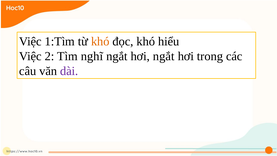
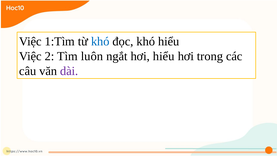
khó colour: orange -> blue (100, 41)
nghĩ: nghĩ -> luôn (92, 56)
hơi ngắt: ngắt -> hiểu (164, 56)
